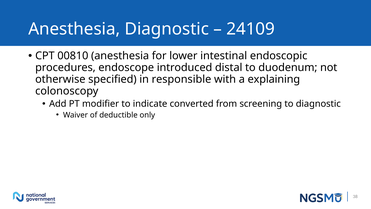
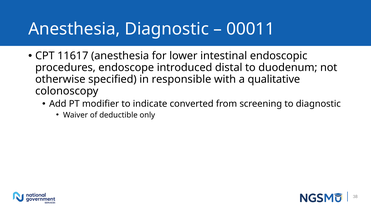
24109: 24109 -> 00011 (251, 29)
00810: 00810 -> 11617 (73, 56)
explaining: explaining -> qualitative (274, 79)
